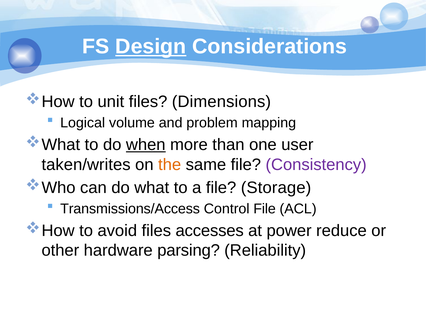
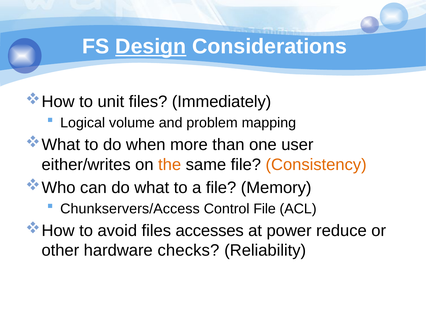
Dimensions: Dimensions -> Immediately (222, 102)
when underline: present -> none (146, 145)
taken/writes: taken/writes -> either/writes (86, 165)
Consistency colour: purple -> orange (316, 165)
Storage: Storage -> Memory (276, 188)
Transmissions/Access: Transmissions/Access -> Chunkservers/Access (130, 209)
parsing: parsing -> checks (188, 251)
